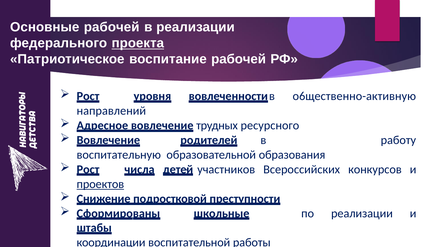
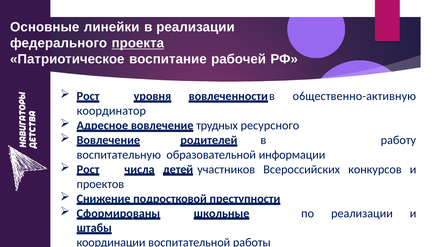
Основные рабочей: рабочей -> линейки (112, 27)
направлений: направлений -> координатор (111, 111)
образования: образования -> информации (292, 154)
проектов underline: present -> none (100, 184)
